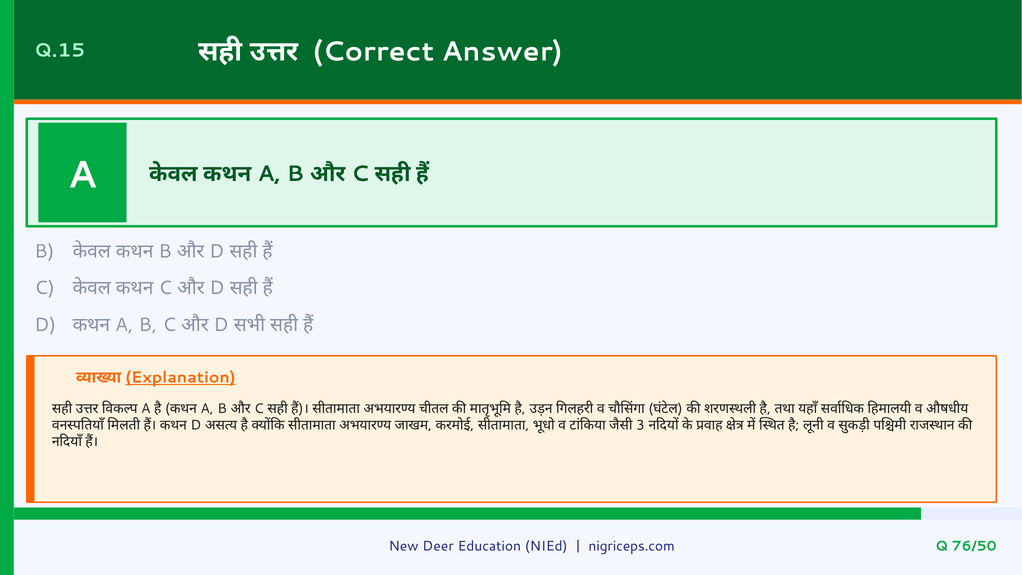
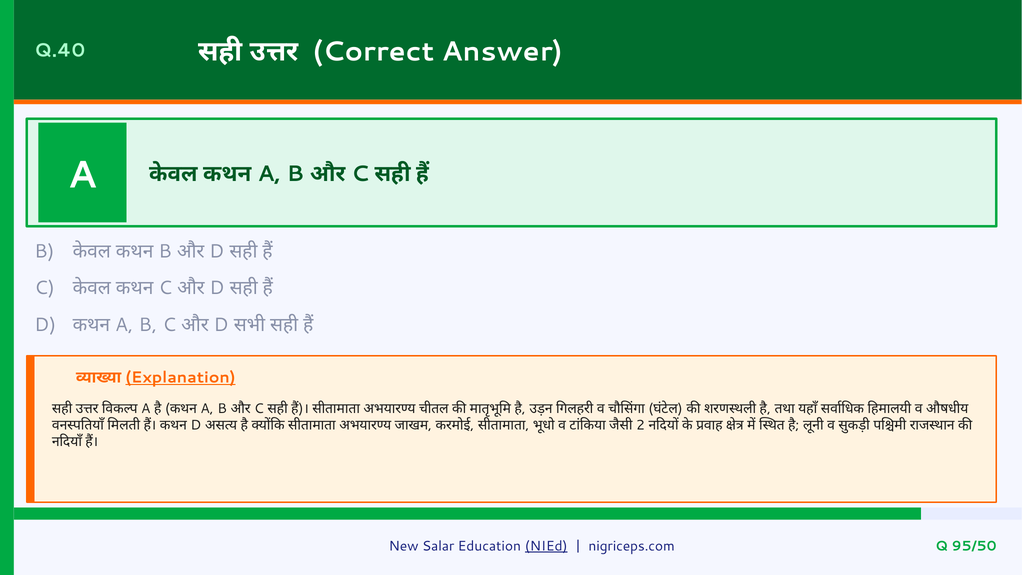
Q.15: Q.15 -> Q.40 (60, 50)
3: 3 -> 2 (640, 425)
Deer: Deer -> Salar (438, 546)
NIEd underline: none -> present (546, 546)
76/50: 76/50 -> 95/50 (974, 546)
